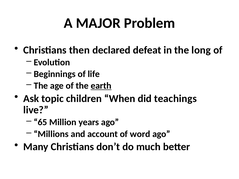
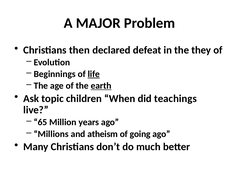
long: long -> they (201, 50)
life underline: none -> present (94, 74)
account: account -> atheism (103, 134)
word: word -> going (140, 134)
